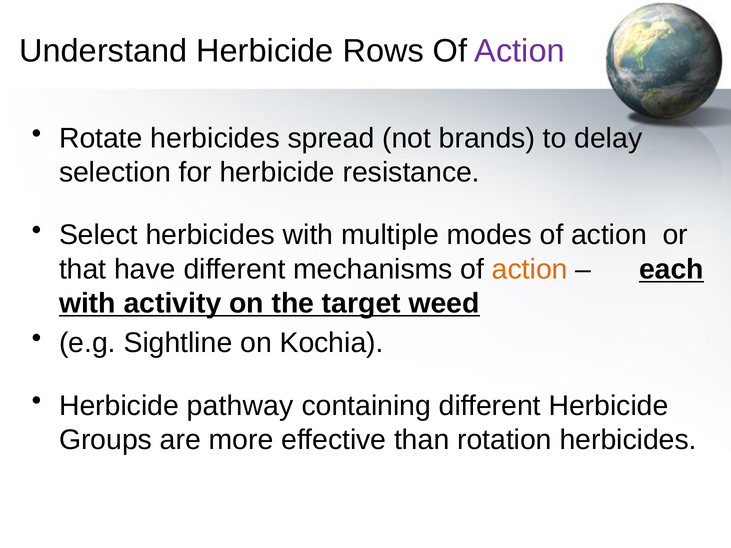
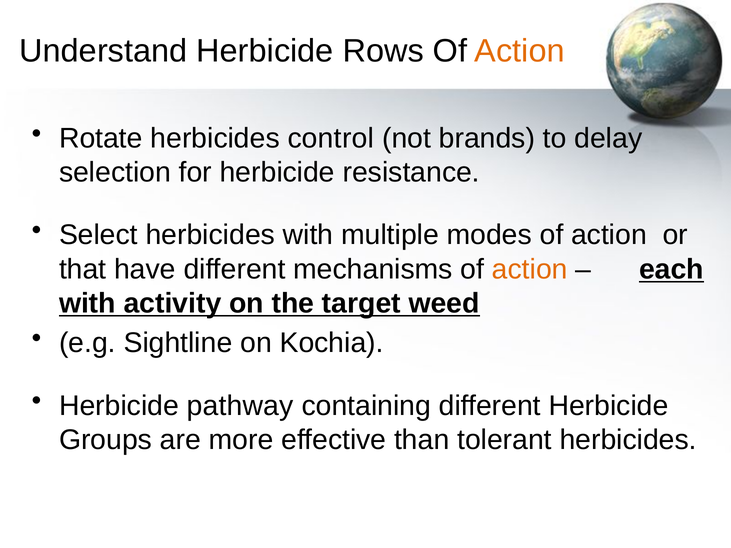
Action colour: purple -> orange (520, 51)
spread: spread -> control (331, 138)
rotation: rotation -> tolerant (505, 440)
